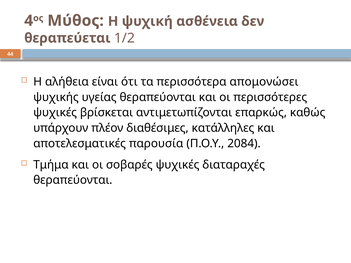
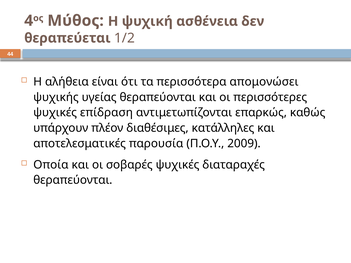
βρίσκεται: βρίσκεται -> επίδραση (106, 113)
2084: 2084 -> 2009 (244, 144)
Τμήμα: Τμήμα -> Οποία (51, 165)
